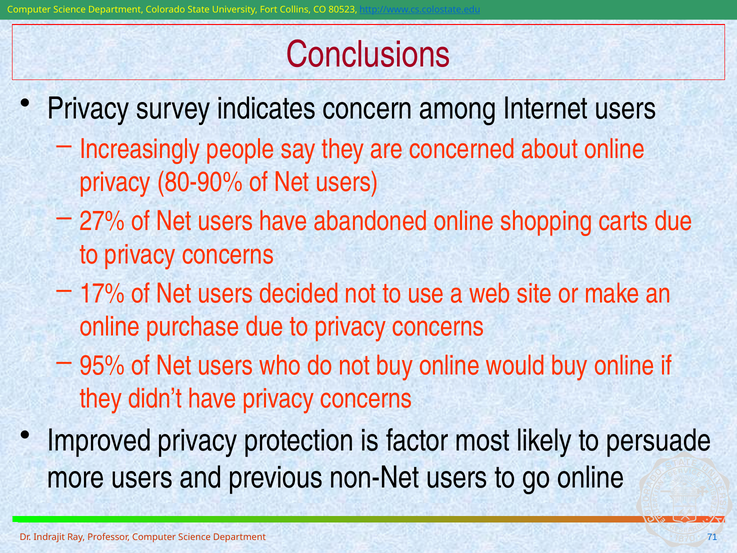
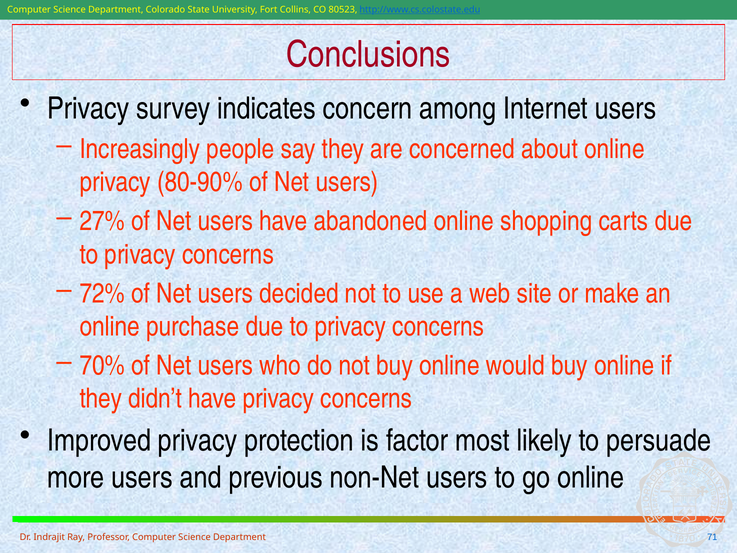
17%: 17% -> 72% (102, 293)
95%: 95% -> 70% (102, 365)
